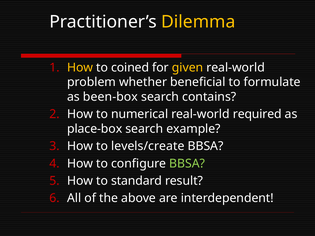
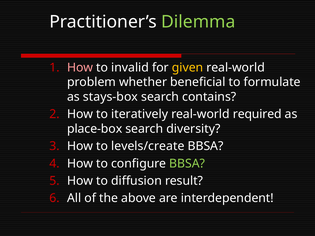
Dilemma colour: yellow -> light green (198, 22)
How colour: yellow -> pink (80, 68)
coined: coined -> invalid (130, 68)
been-box: been-box -> stays-box (110, 97)
numerical: numerical -> iteratively (140, 114)
example: example -> diversity (193, 129)
standard: standard -> diffusion (136, 181)
